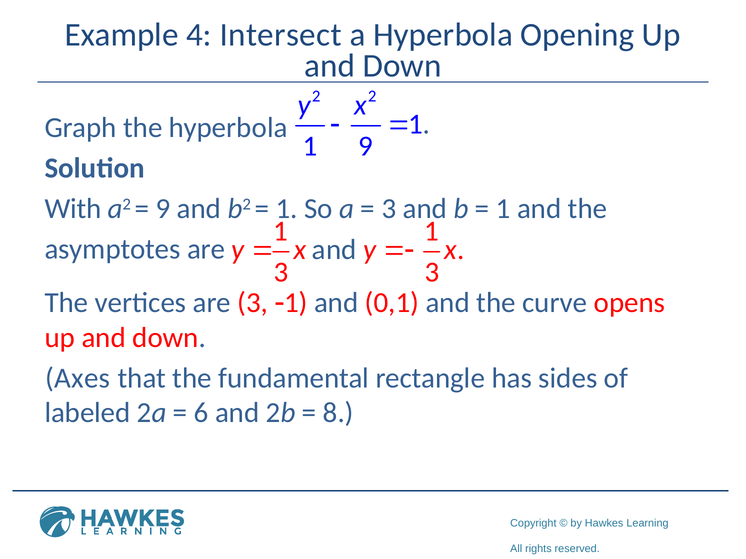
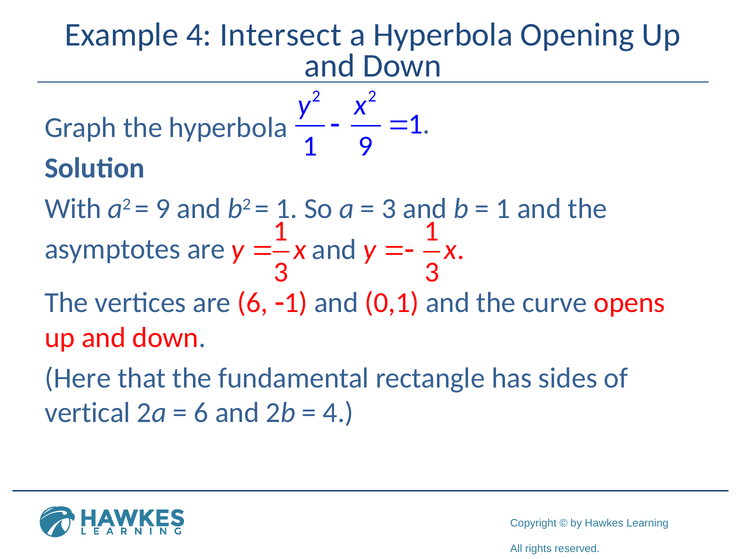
are 3: 3 -> 6 (253, 303)
Axes: Axes -> Here (78, 378)
labeled: labeled -> vertical (88, 413)
8: 8 -> 4 (338, 413)
